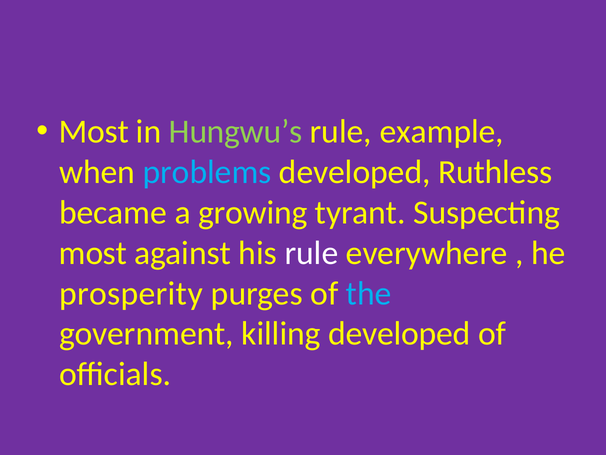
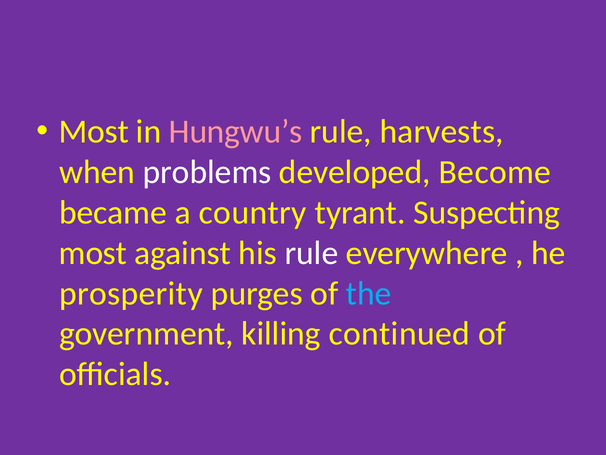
Hungwu’s colour: light green -> pink (236, 132)
example: example -> harvests (442, 132)
problems colour: light blue -> white (207, 172)
Ruthless: Ruthless -> Become (495, 172)
growing: growing -> country (253, 212)
killing developed: developed -> continued (399, 333)
